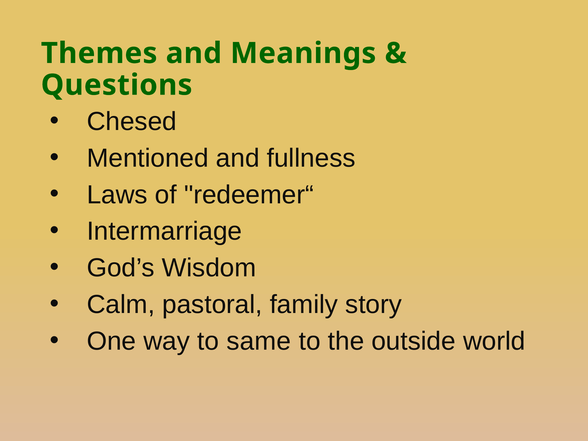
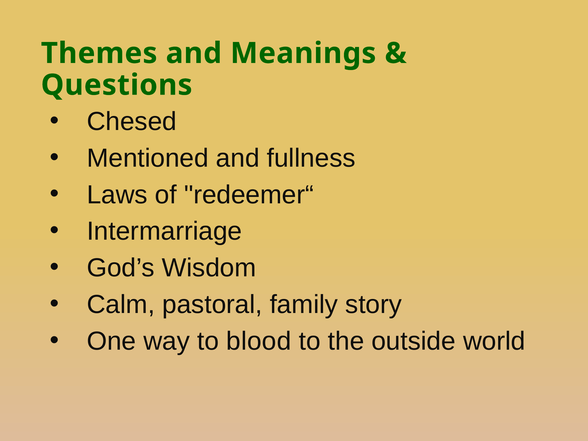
same: same -> blood (259, 341)
